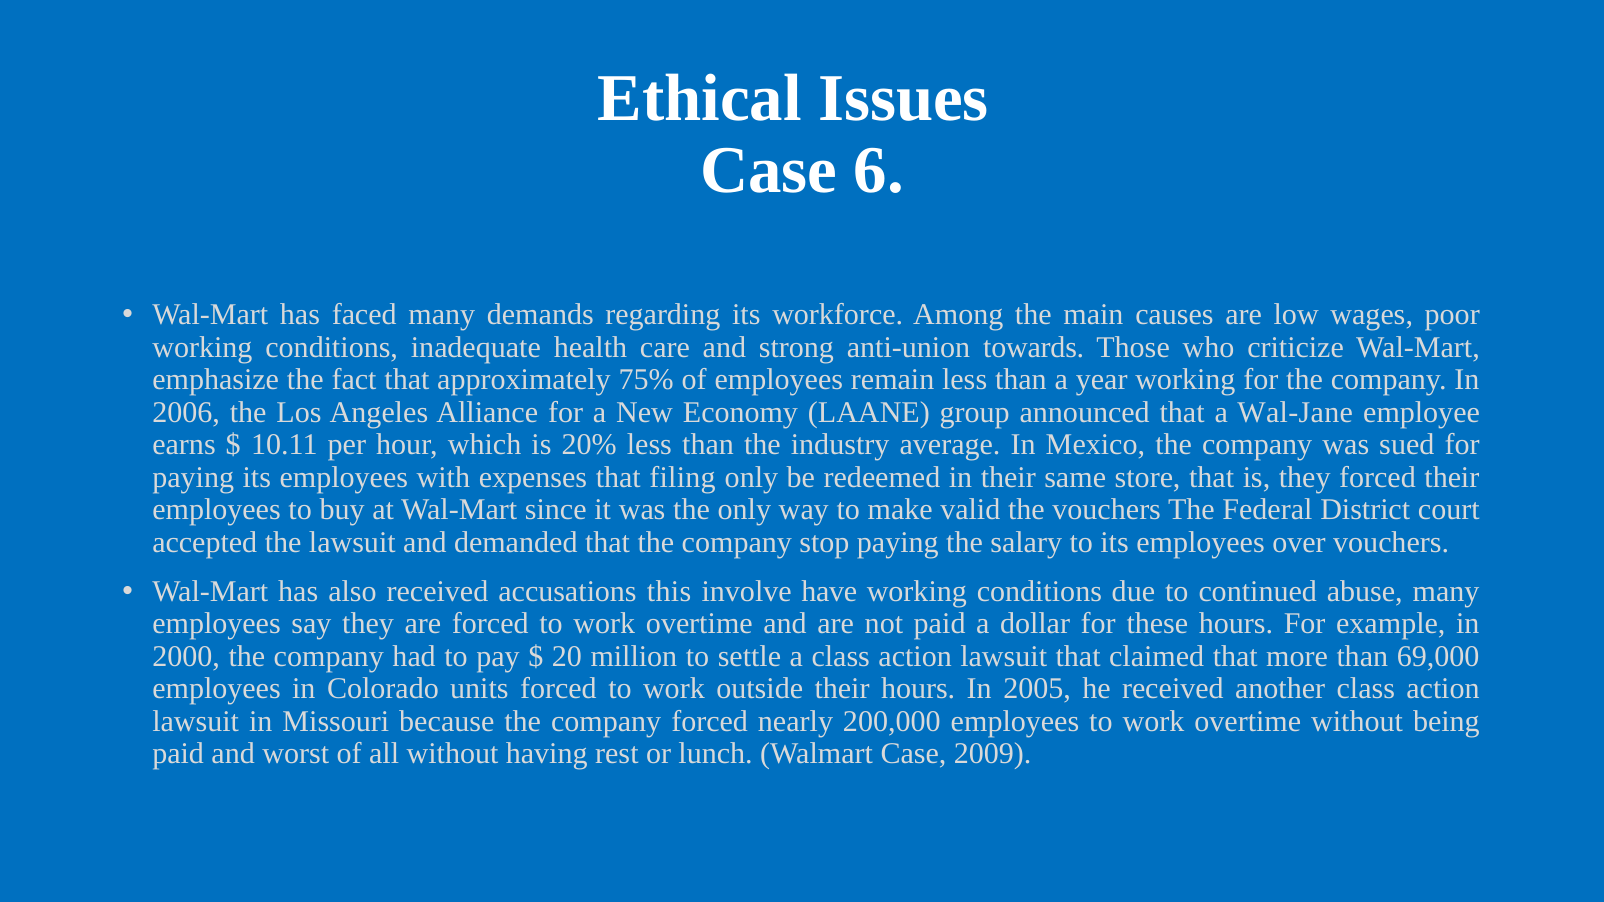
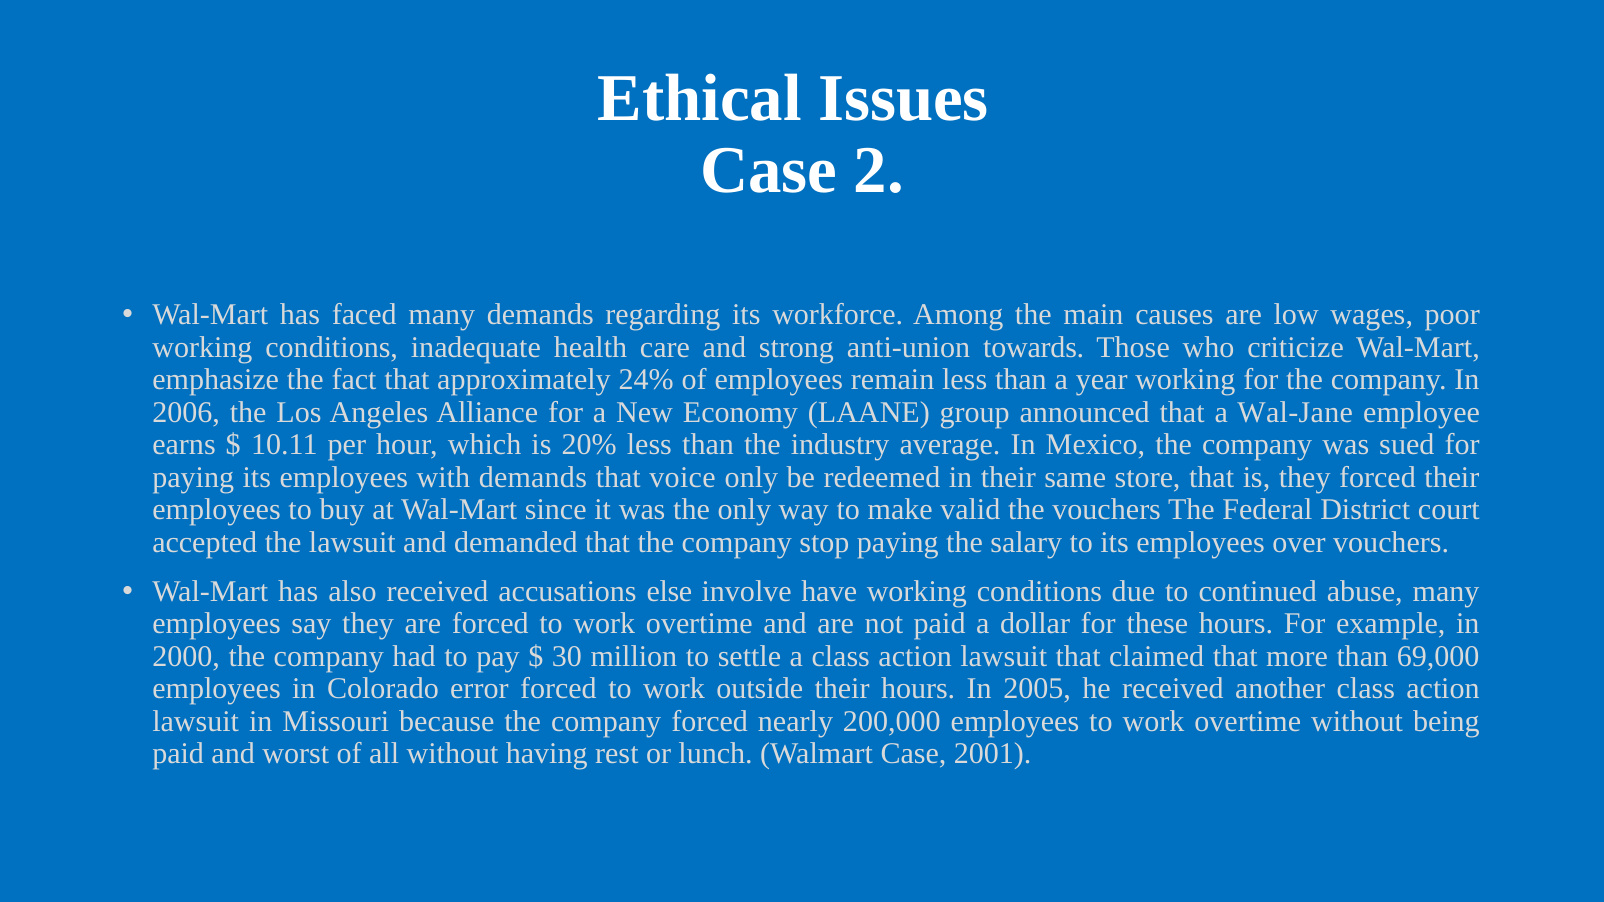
6: 6 -> 2 (879, 171)
75%: 75% -> 24% (646, 380)
with expenses: expenses -> demands (533, 478)
filing: filing -> voice (683, 478)
this: this -> else (669, 592)
20: 20 -> 30 (567, 657)
units: units -> error (479, 689)
2009: 2009 -> 2001 (993, 754)
